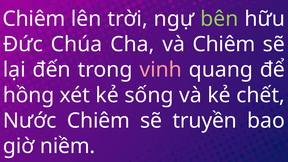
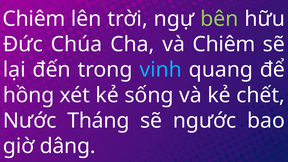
vinh colour: pink -> light blue (161, 70)
Nước Chiêm: Chiêm -> Tháng (98, 121)
truyền: truyền -> ngước (205, 121)
niềm: niềm -> dâng (68, 146)
